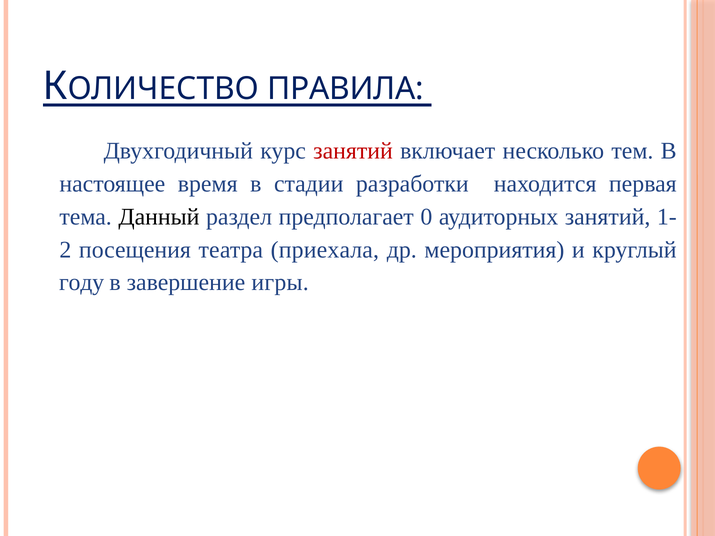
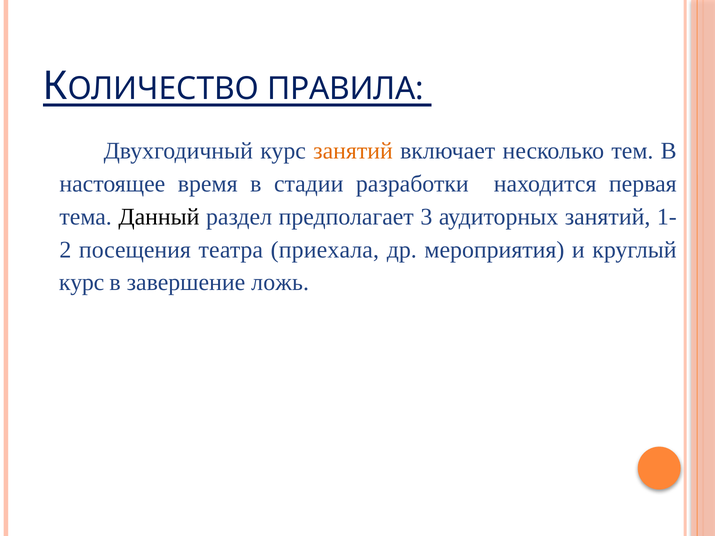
занятий colour: red -> orange (353, 151)
0: 0 -> 3 (426, 217)
году: году -> курс (82, 283)
игры: игры -> ложь (280, 283)
